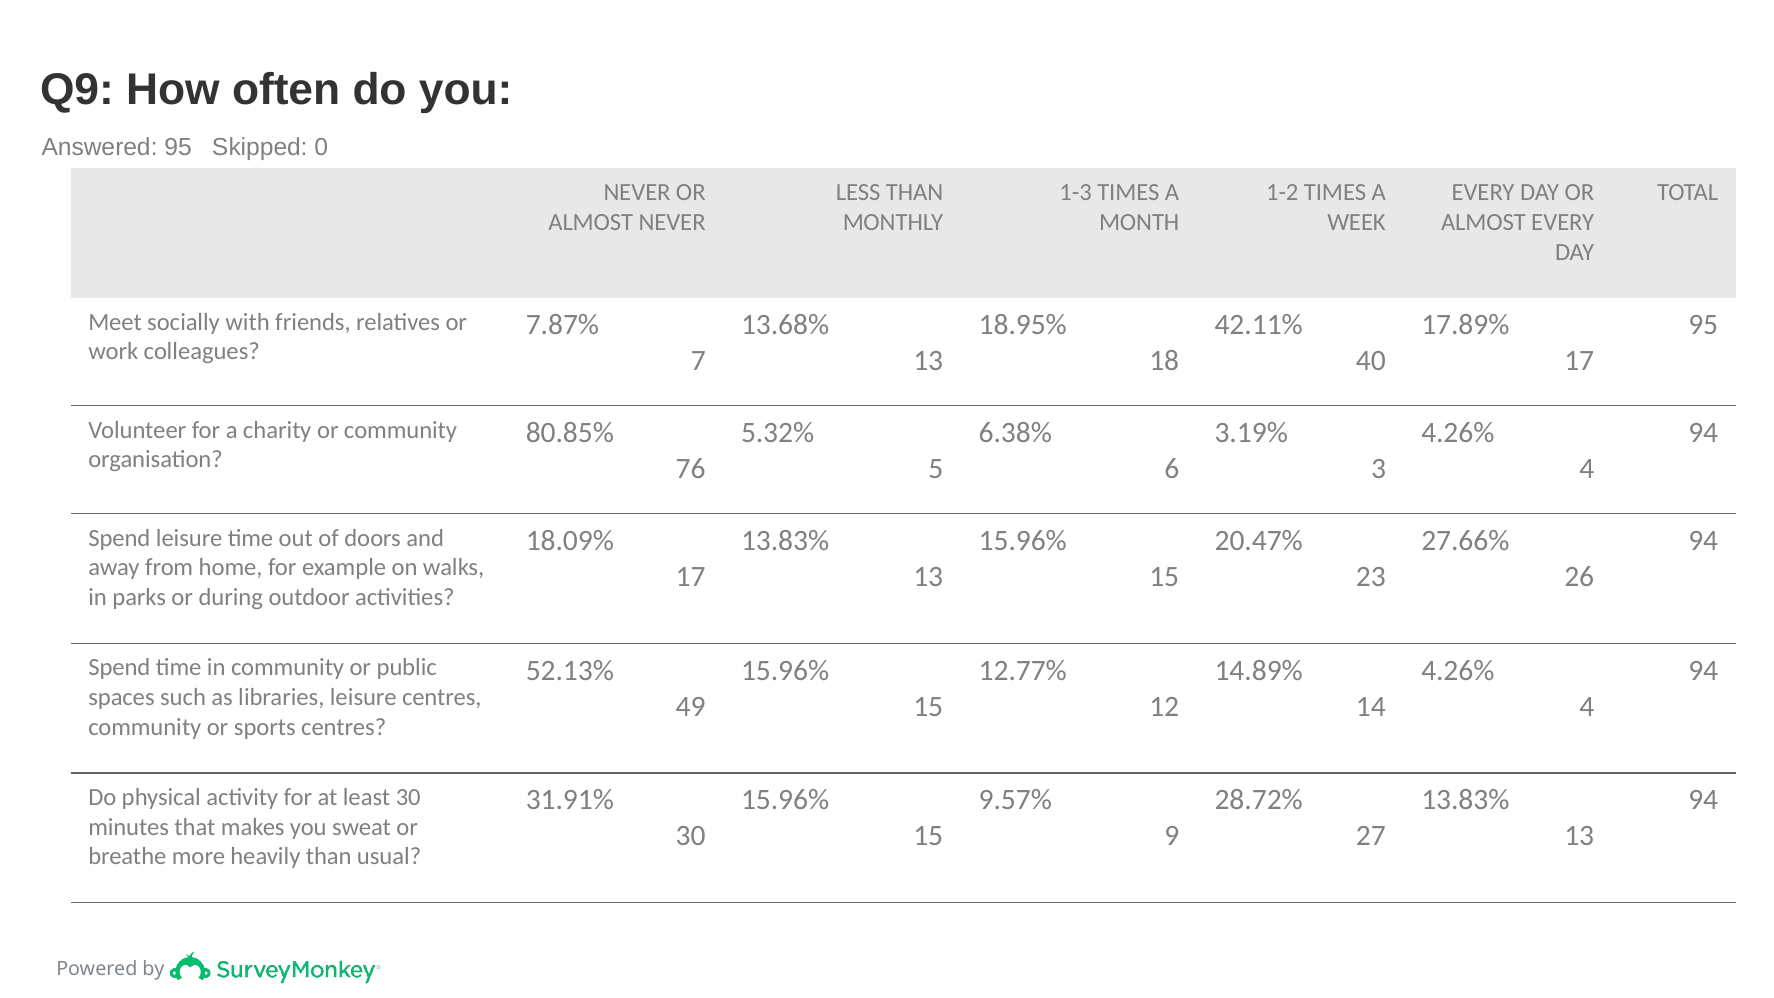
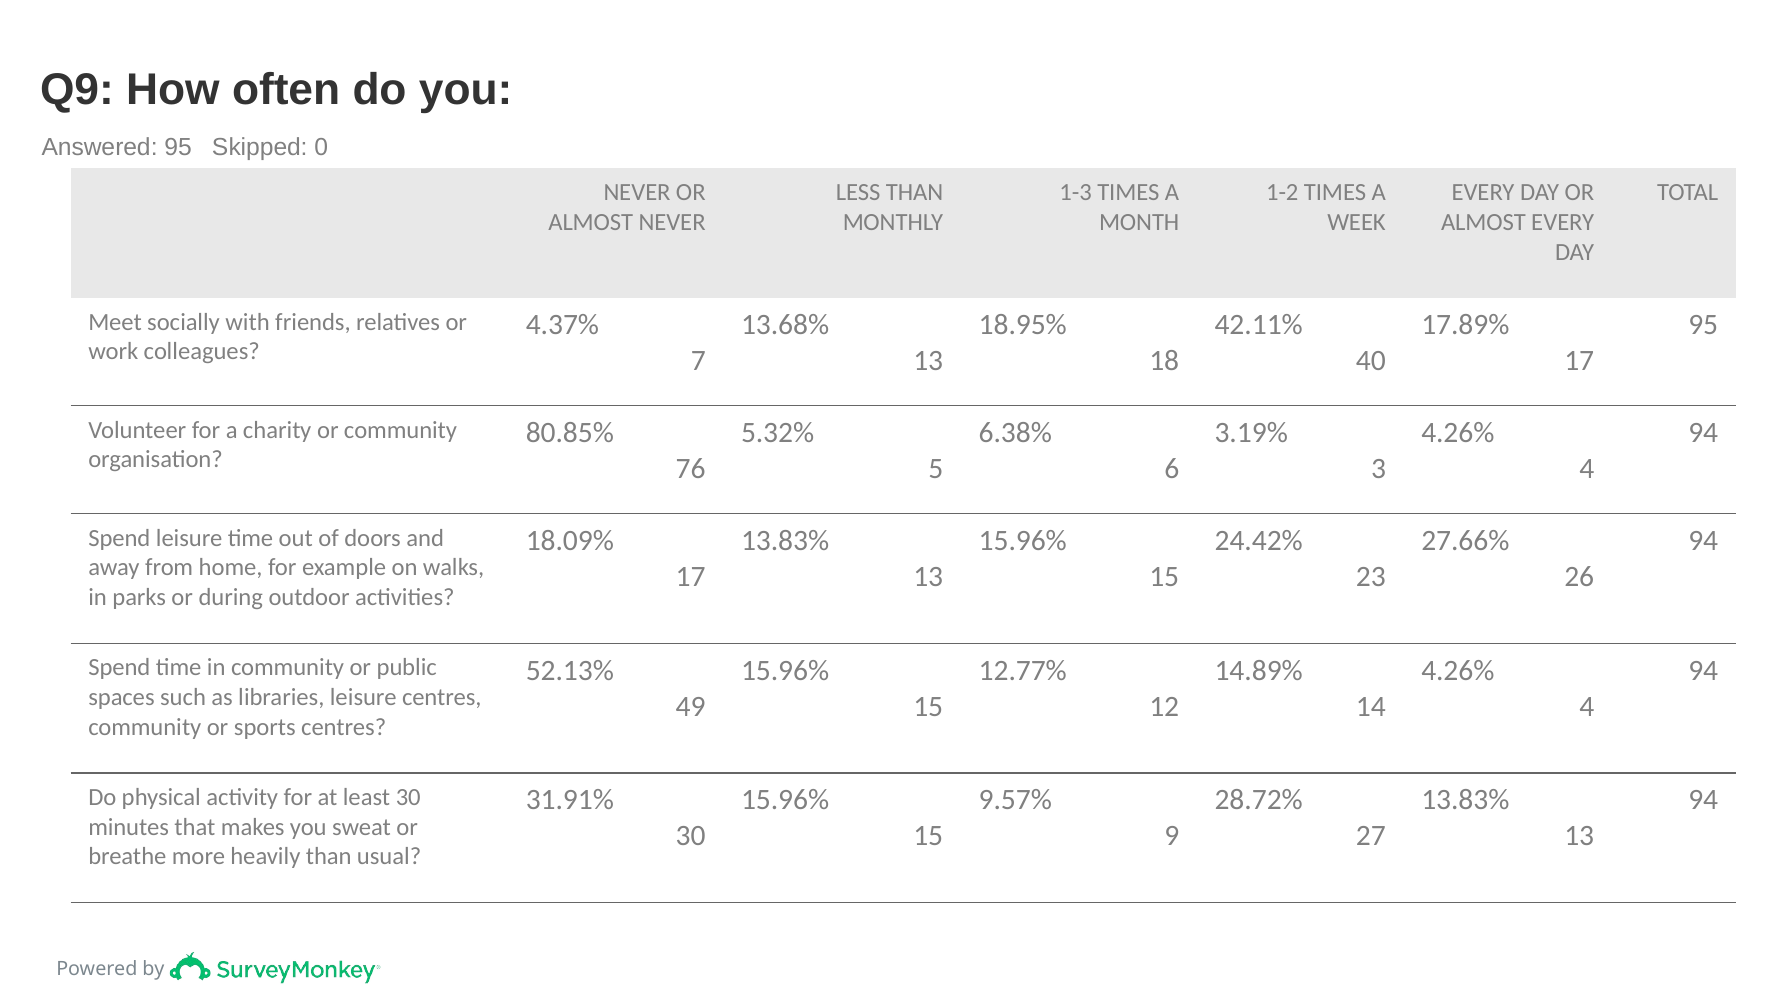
7.87%: 7.87% -> 4.37% (562, 325)
20.47%: 20.47% -> 24.42% (1259, 541)
